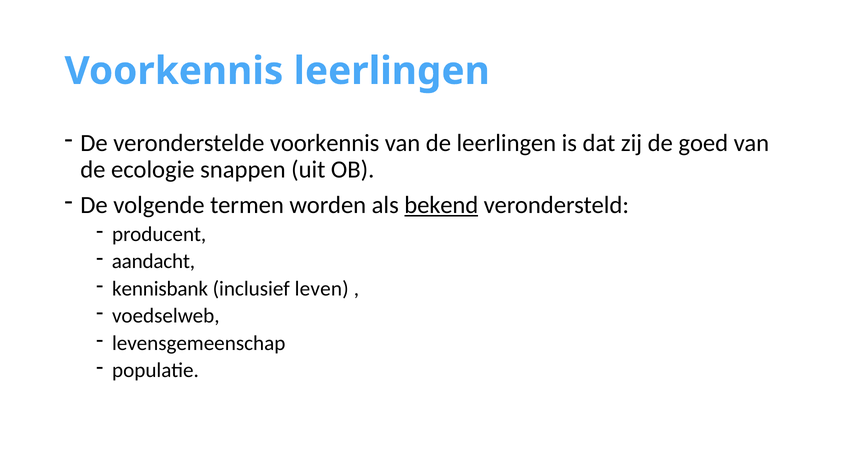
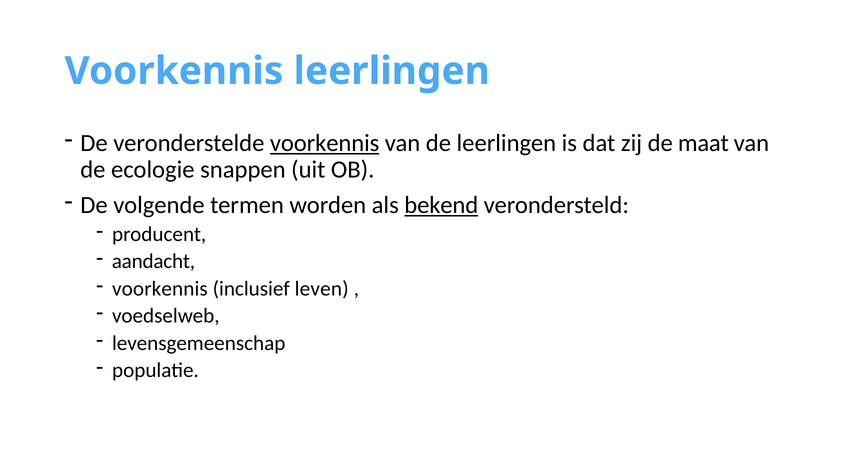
voorkennis underline: none -> present (325, 143)
goed: goed -> maat (703, 143)
kennisbank: kennisbank -> voorkennis (160, 289)
